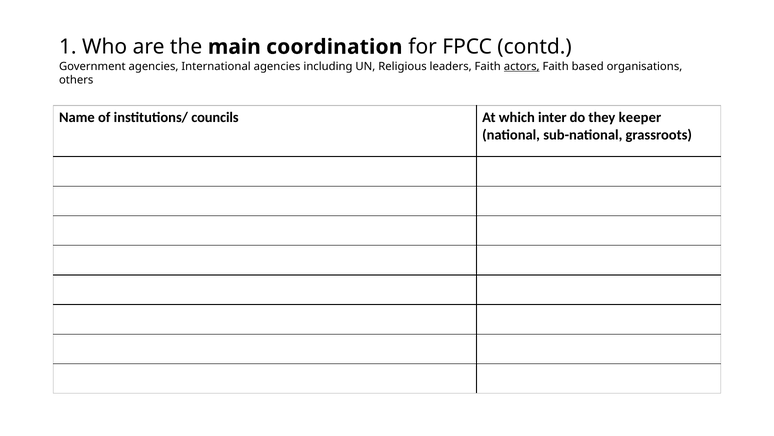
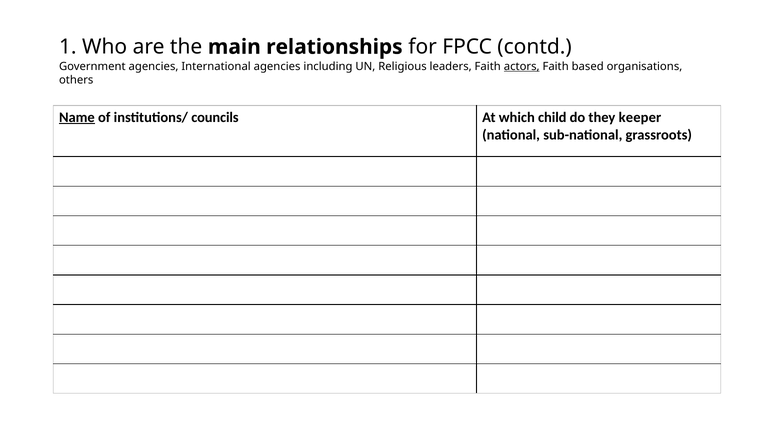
coordination: coordination -> relationships (334, 47)
Name underline: none -> present (77, 117)
inter: inter -> child (552, 117)
